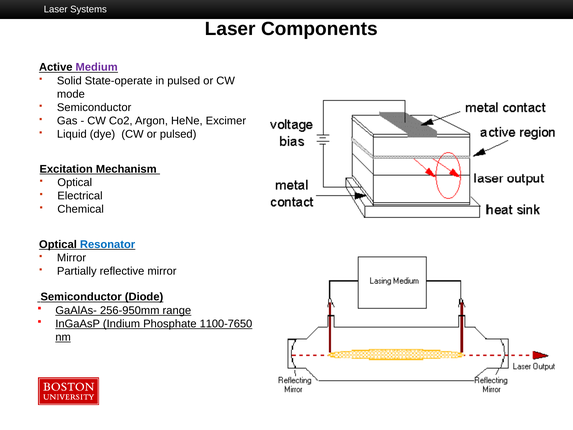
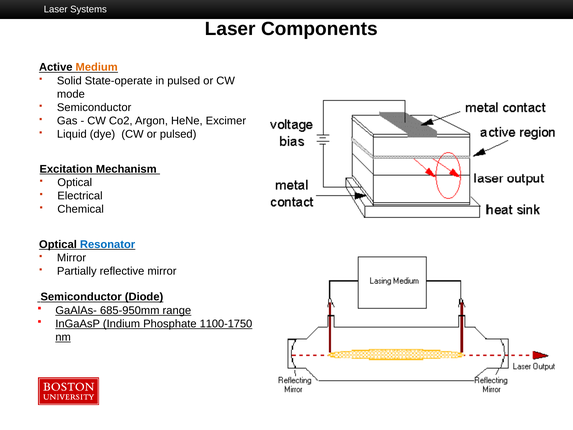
Medium colour: purple -> orange (97, 67)
256-950mm: 256-950mm -> 685-950mm (130, 310)
1100-7650: 1100-7650 -> 1100-1750 (226, 324)
